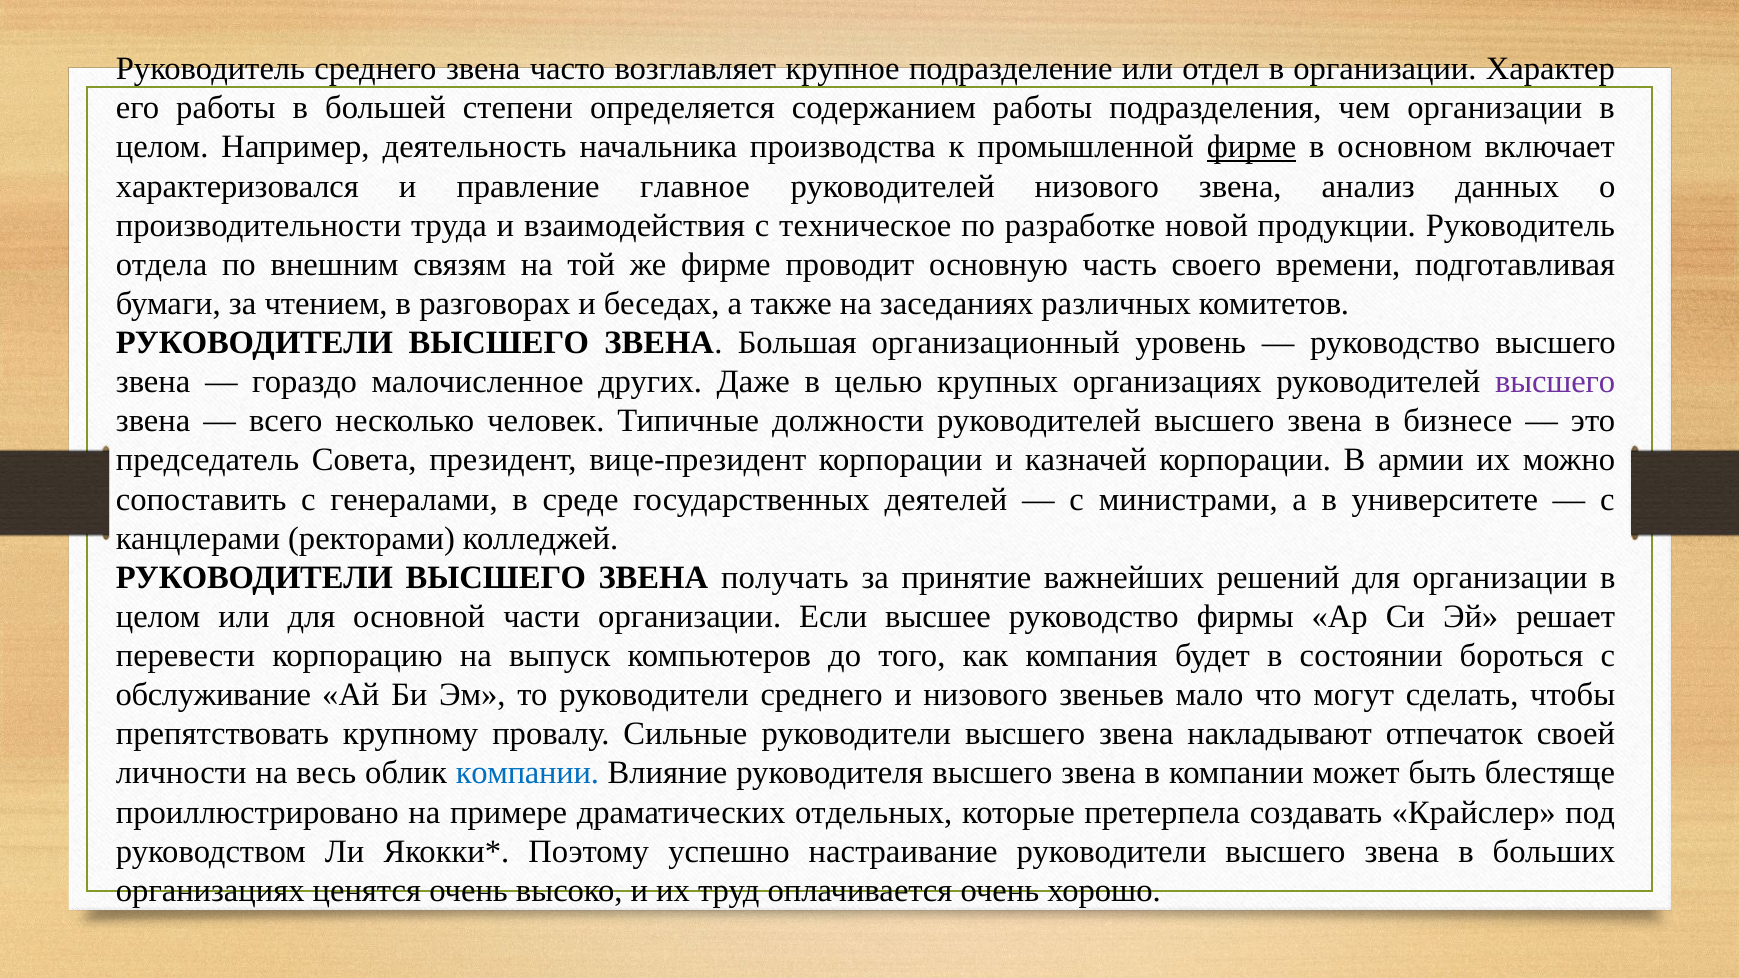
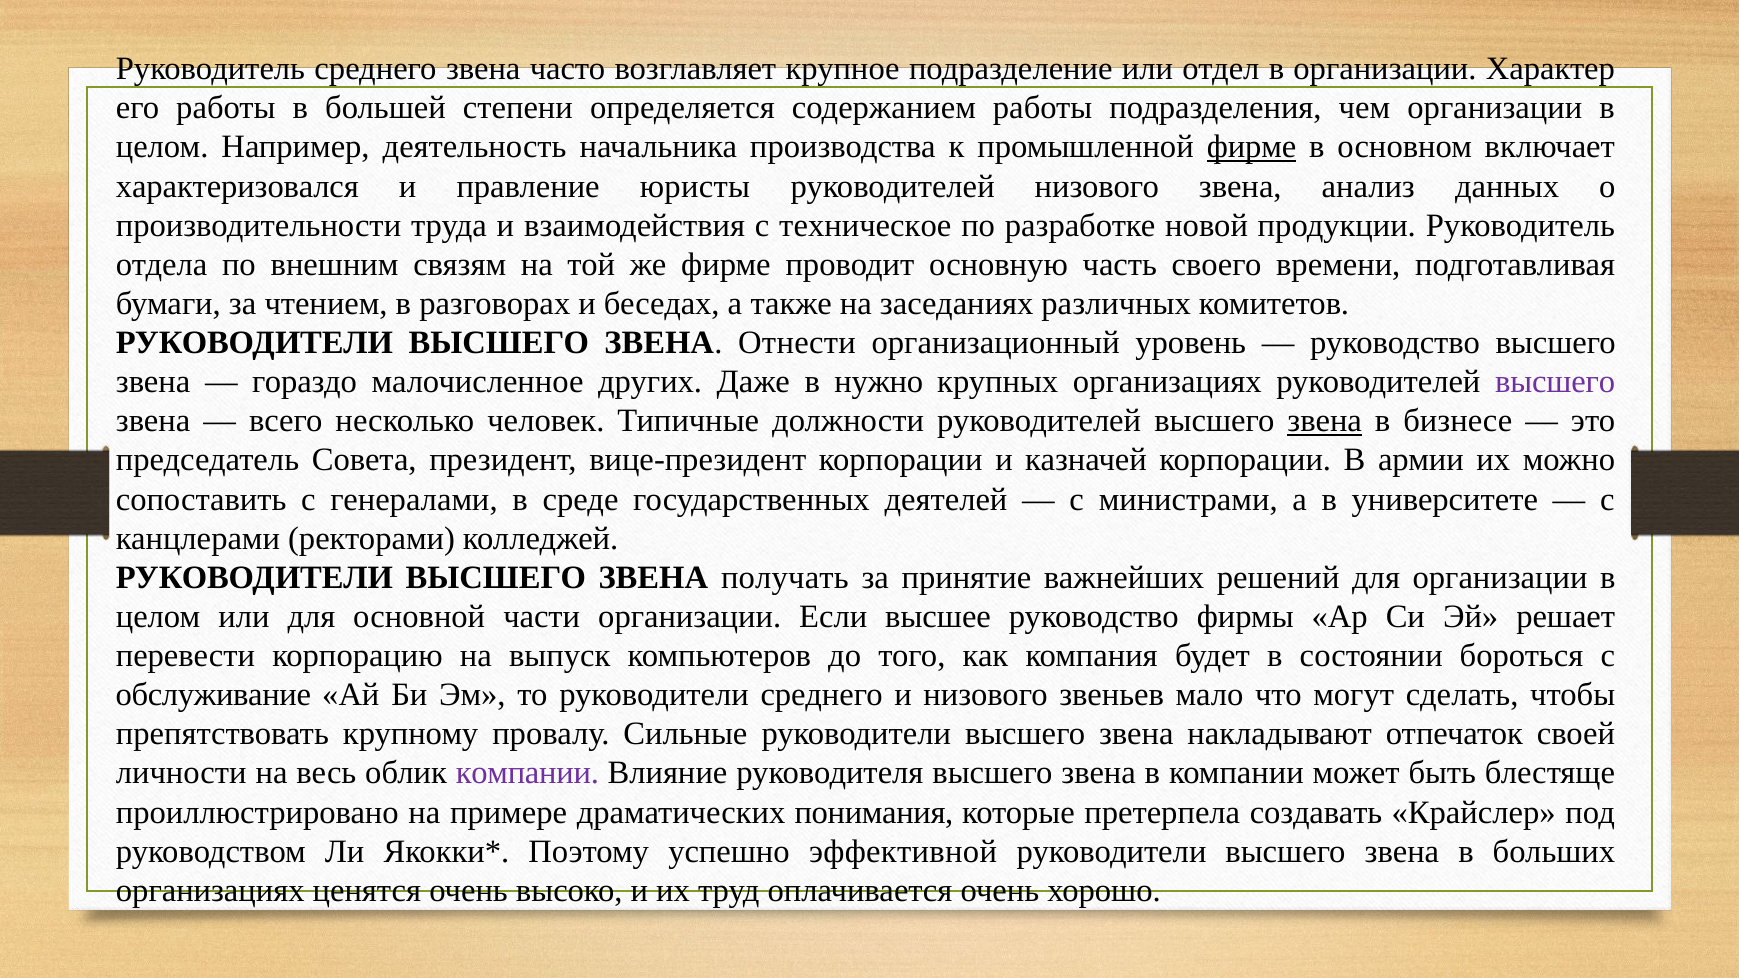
главное: главное -> юристы (695, 186)
Большая: Большая -> Отнести (797, 343)
целью: целью -> нужно (879, 382)
звена underline: none -> present (1325, 421)
компании colour: blue -> purple (527, 773)
отдельных: отдельных -> понимания (874, 812)
настраивание: настраивание -> эффективной (903, 852)
